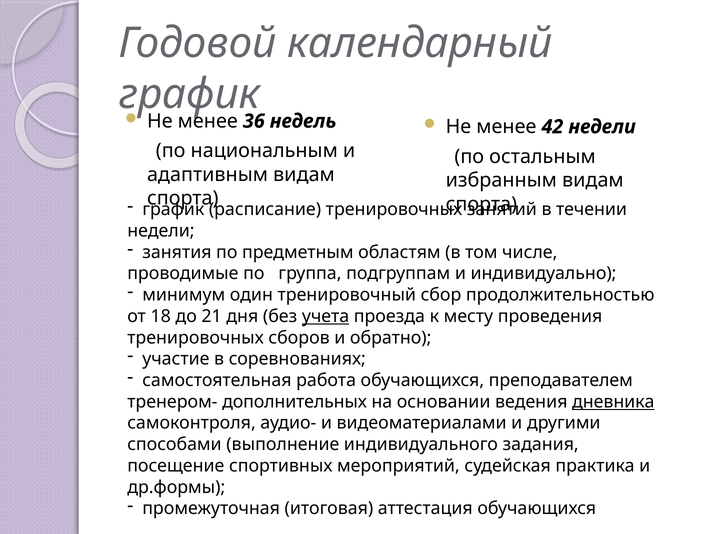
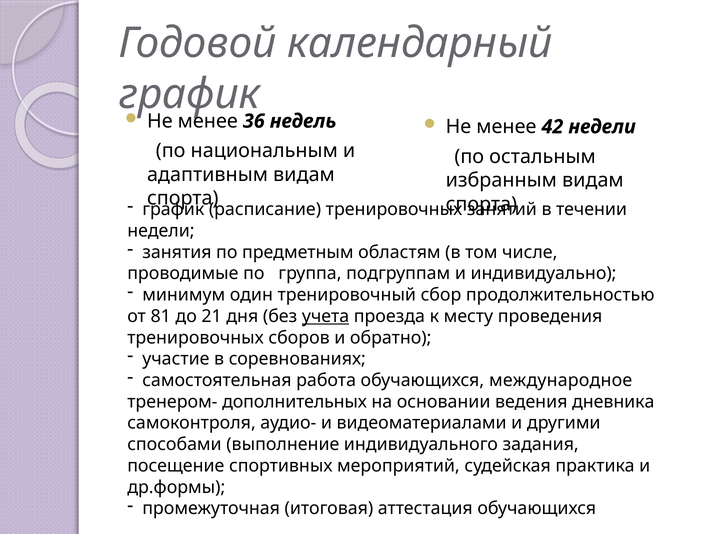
18: 18 -> 81 (161, 316)
преподавателем: преподавателем -> международное (561, 380)
дневника underline: present -> none (613, 401)
